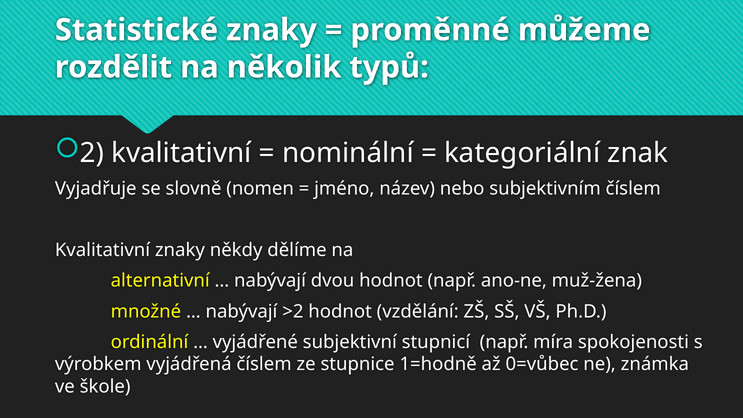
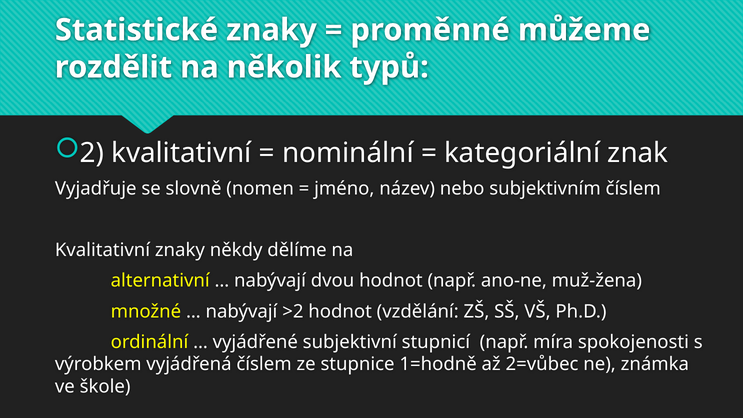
0=vůbec: 0=vůbec -> 2=vůbec (542, 364)
